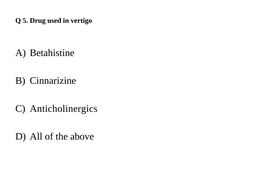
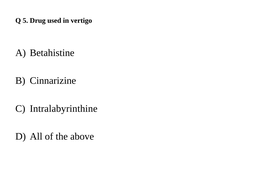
Anticholinergics: Anticholinergics -> Intralabyrinthine (64, 109)
